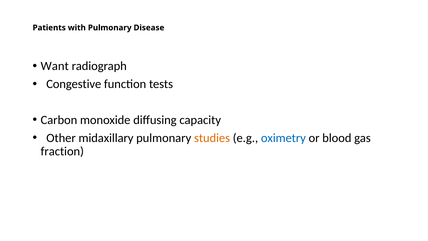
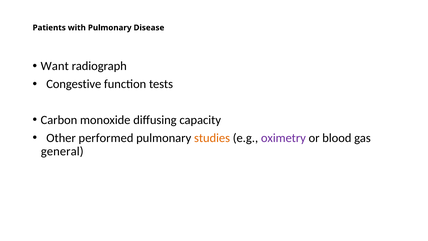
midaxillary: midaxillary -> performed (106, 138)
oximetry colour: blue -> purple (283, 138)
fraction: fraction -> general (62, 151)
